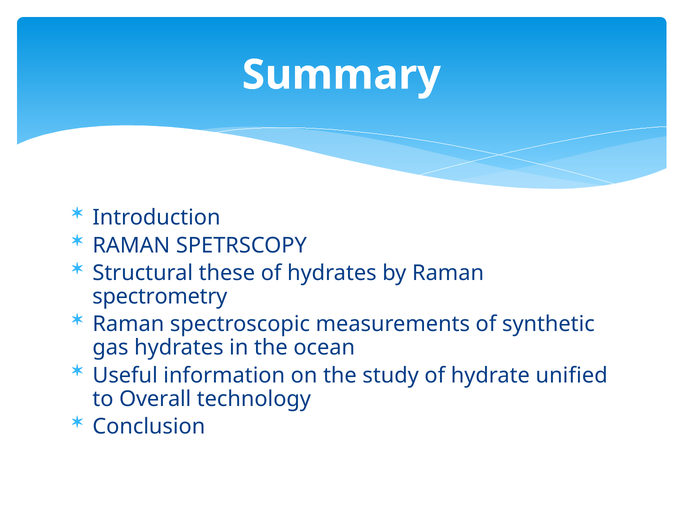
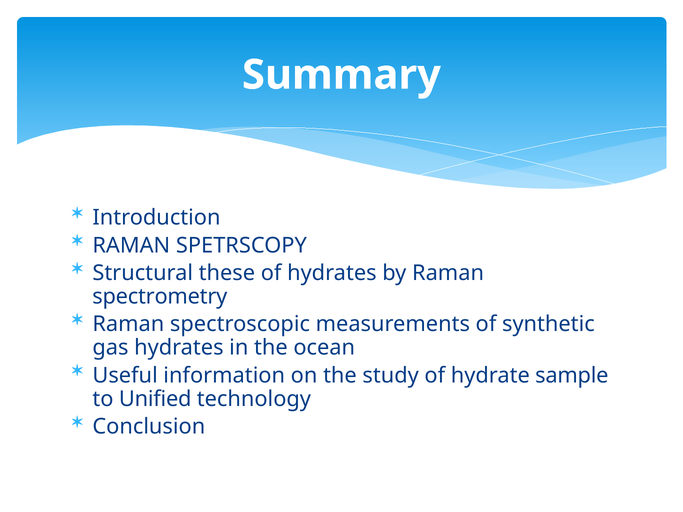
unified: unified -> sample (572, 376)
Overall: Overall -> Unified (155, 399)
